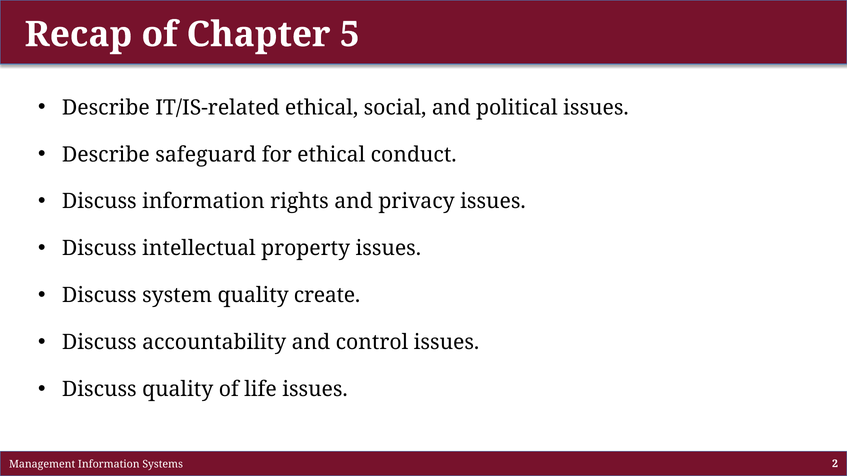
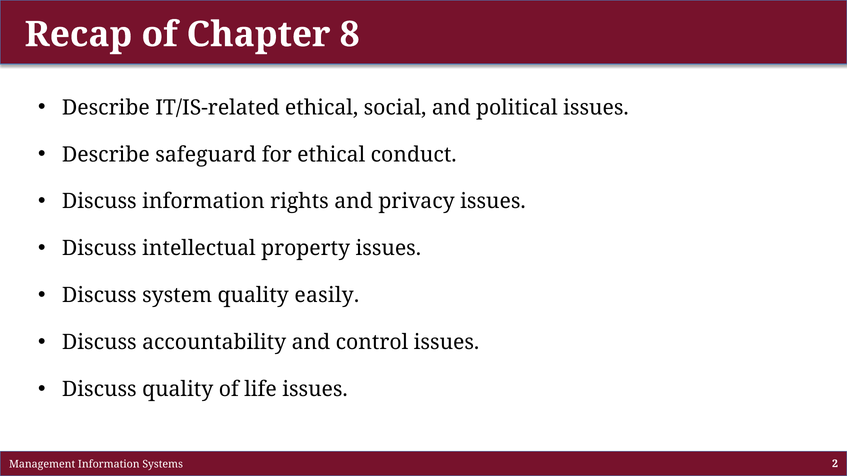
5: 5 -> 8 (350, 35)
create: create -> easily (327, 296)
